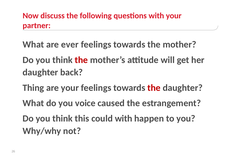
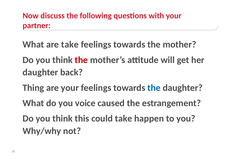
are ever: ever -> take (70, 45)
the colour: red -> blue (154, 88)
could with: with -> take (124, 119)
